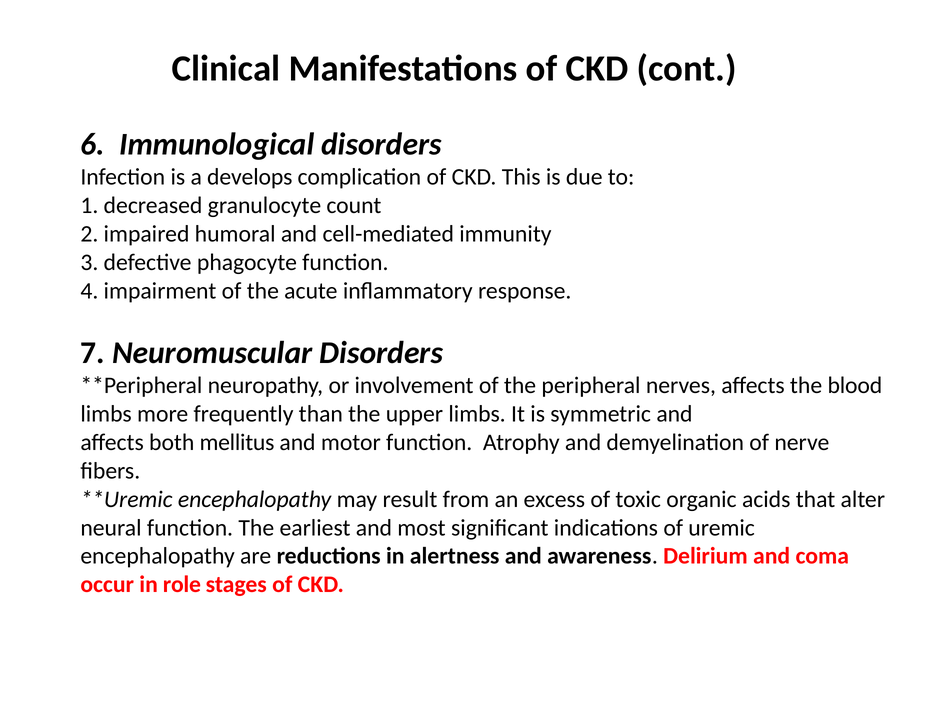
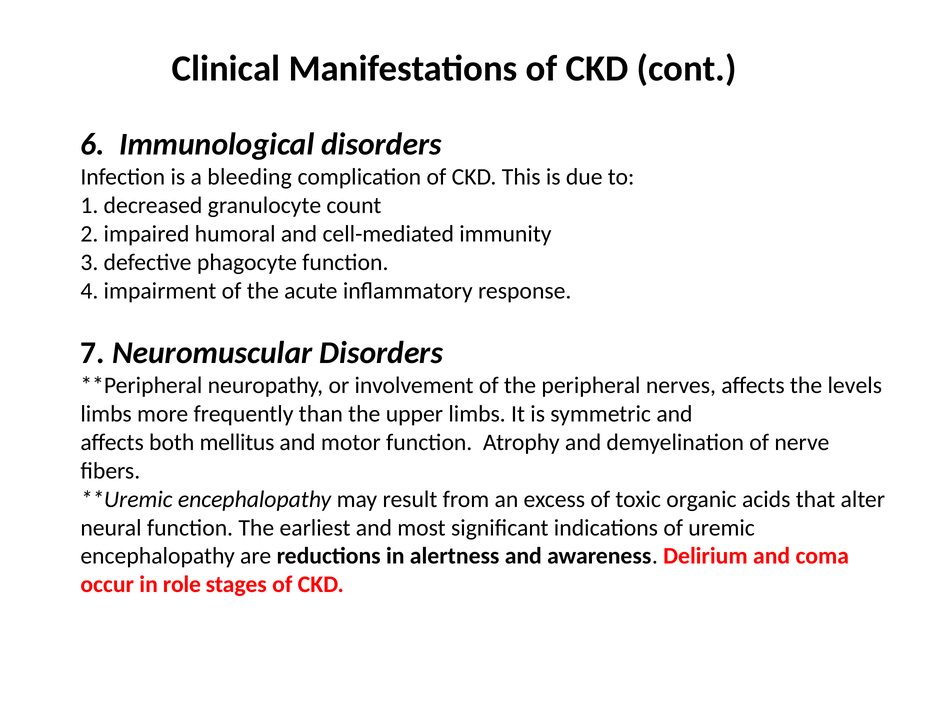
develops: develops -> bleeding (250, 177)
blood: blood -> levels (855, 385)
